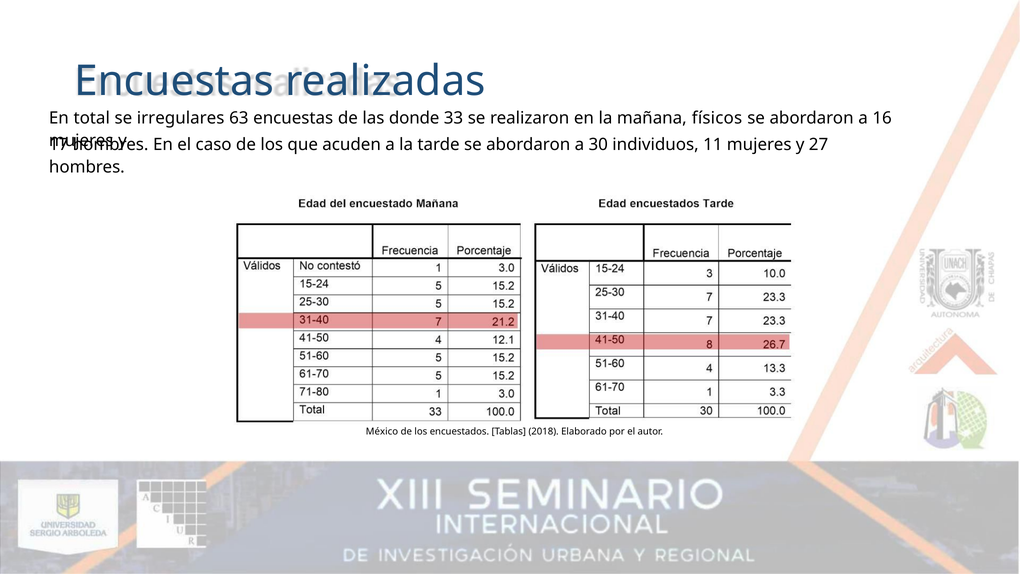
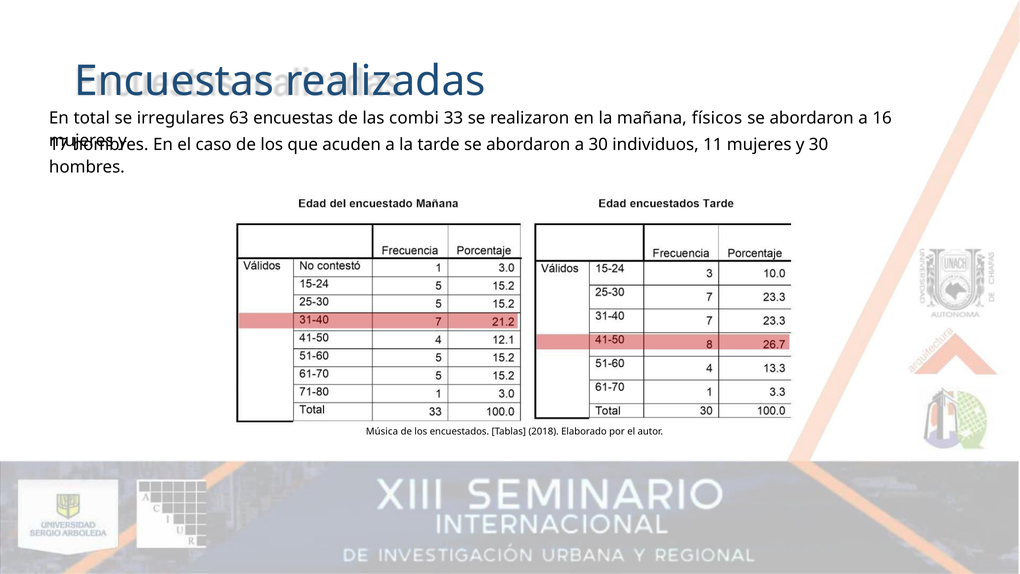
donde: donde -> combi (414, 118)
y 27: 27 -> 30 (819, 144)
México: México -> Música (382, 432)
